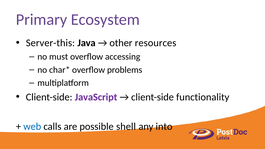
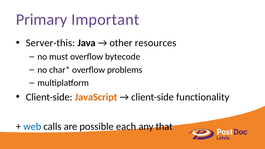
Ecosystem: Ecosystem -> Important (105, 20)
accessing: accessing -> bytecode (123, 57)
JavaScript colour: purple -> orange (96, 97)
shell: shell -> each (126, 127)
into: into -> that (164, 127)
